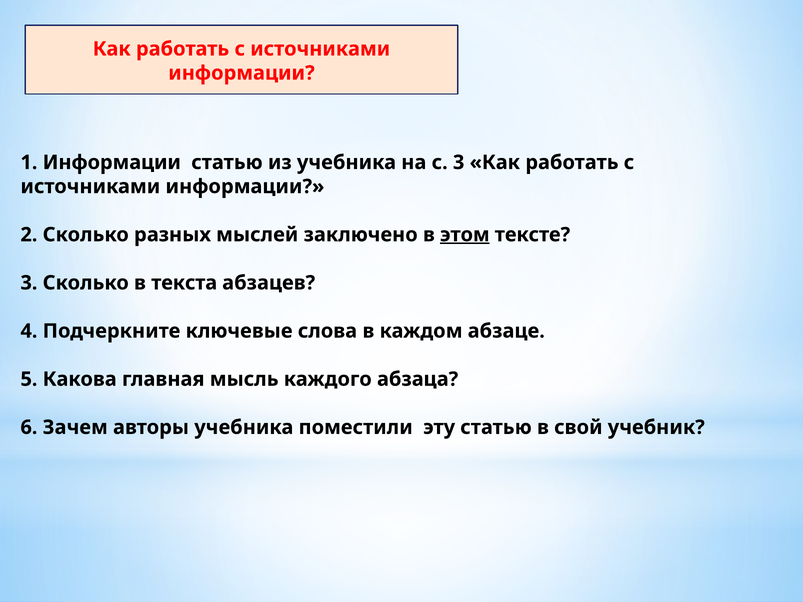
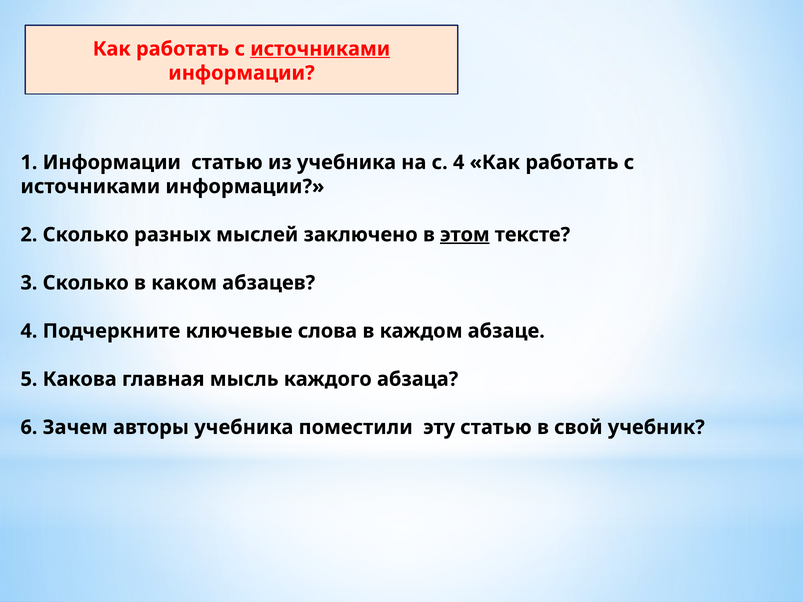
источниками underline: none -> present (320, 49)
с 3: 3 -> 4 (459, 163)
текста: текста -> каком (184, 283)
